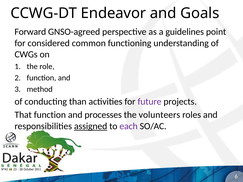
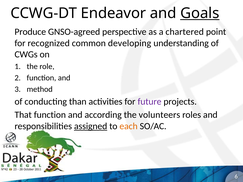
Goals underline: none -> present (200, 13)
Forward: Forward -> Produce (30, 32)
guidelines: guidelines -> chartered (185, 32)
considered: considered -> recognized (49, 43)
functioning: functioning -> developing (130, 43)
processes: processes -> according (103, 115)
each colour: purple -> orange (129, 126)
